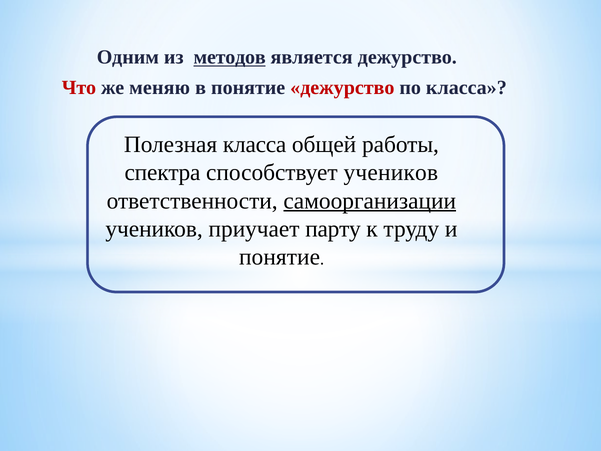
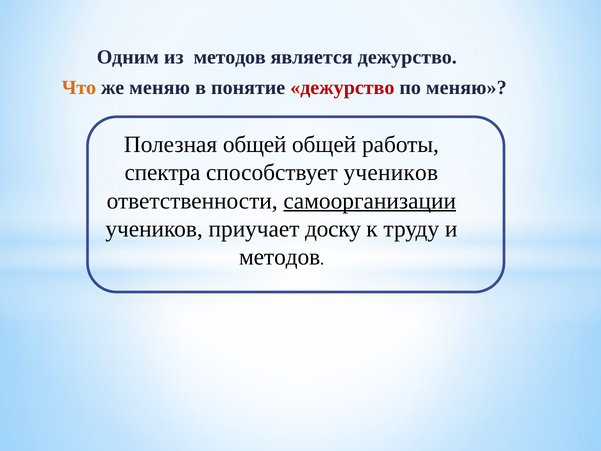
методов underline: present -> none (230, 57)
Что colour: red -> orange (79, 88)
по класса: класса -> меняю (466, 88)
Полезная класса: класса -> общей (255, 145)
парту: парту -> доску (333, 229)
понятие: понятие -> методов (280, 257)
